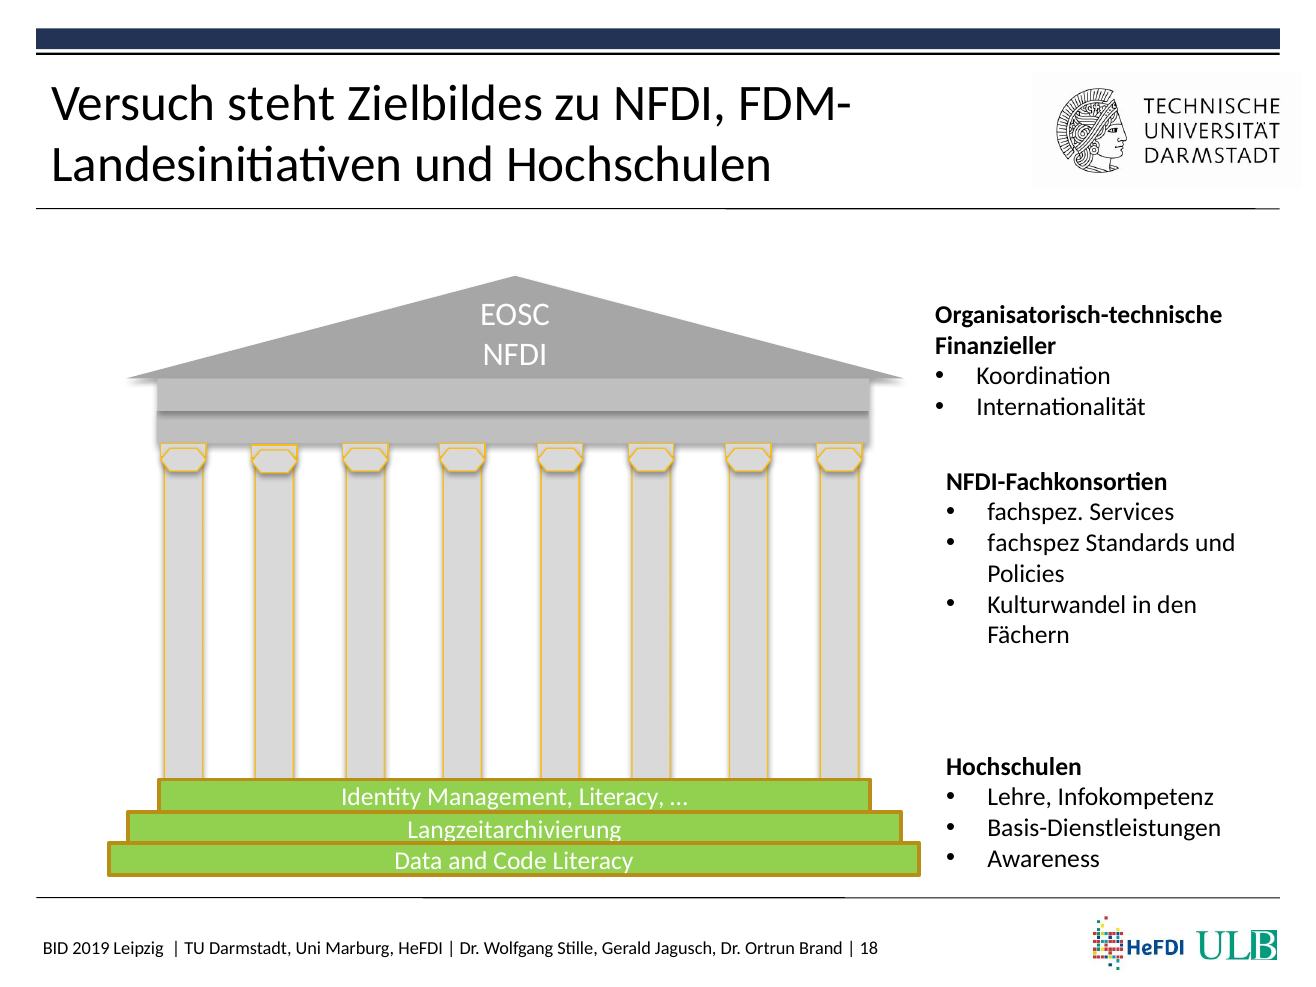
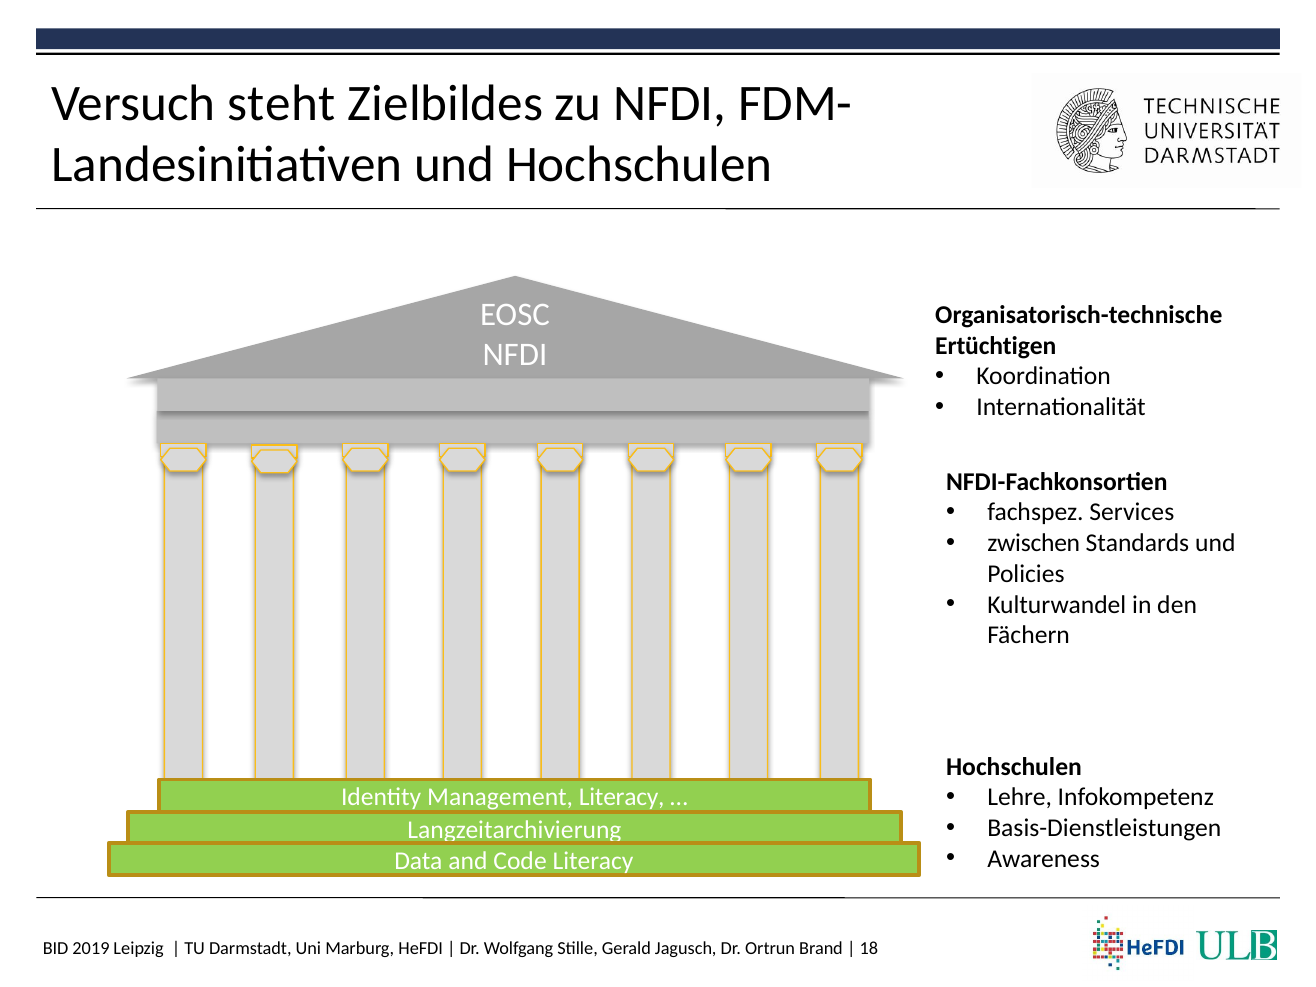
Finanzieller: Finanzieller -> Ertüchtigen (996, 346)
fachspez: fachspez -> zwischen (1034, 543)
